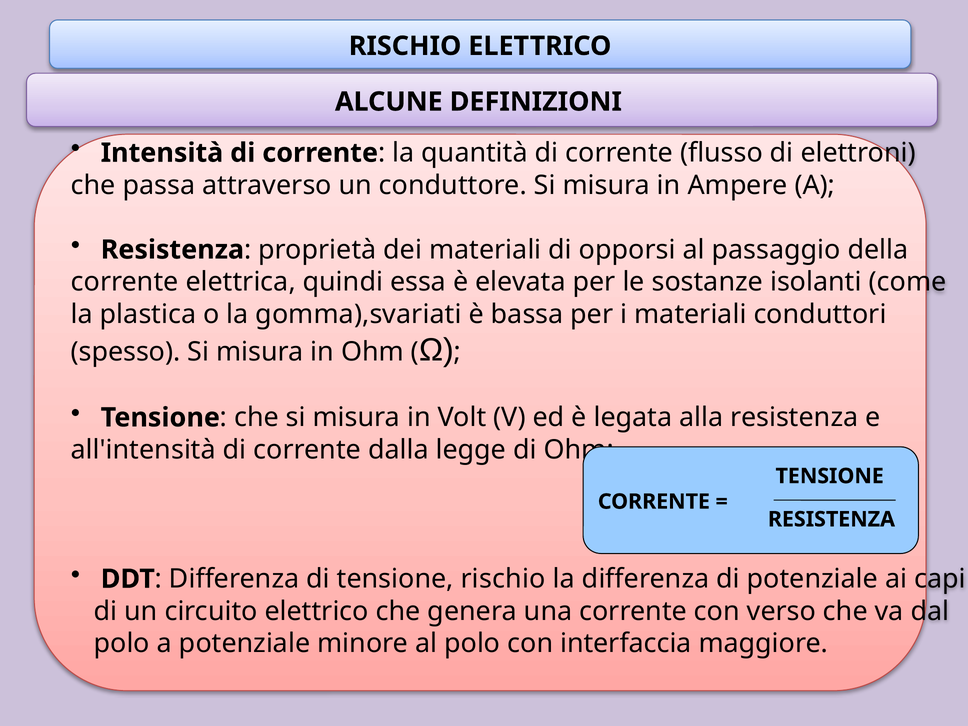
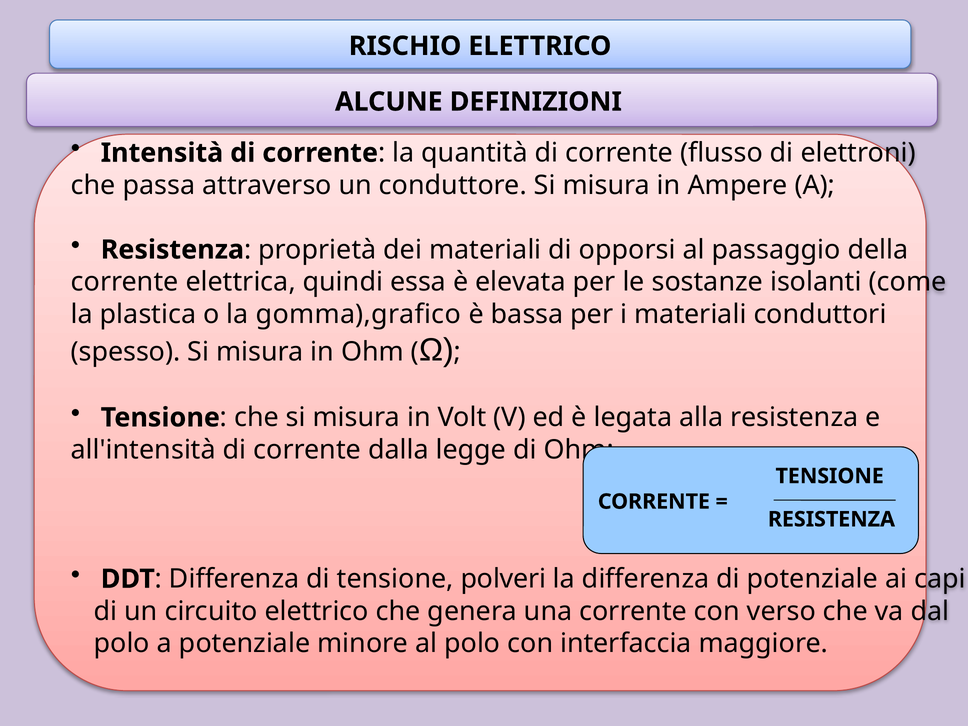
gomma),svariati: gomma),svariati -> gomma),grafico (358, 314)
tensione rischio: rischio -> polveri (503, 579)
